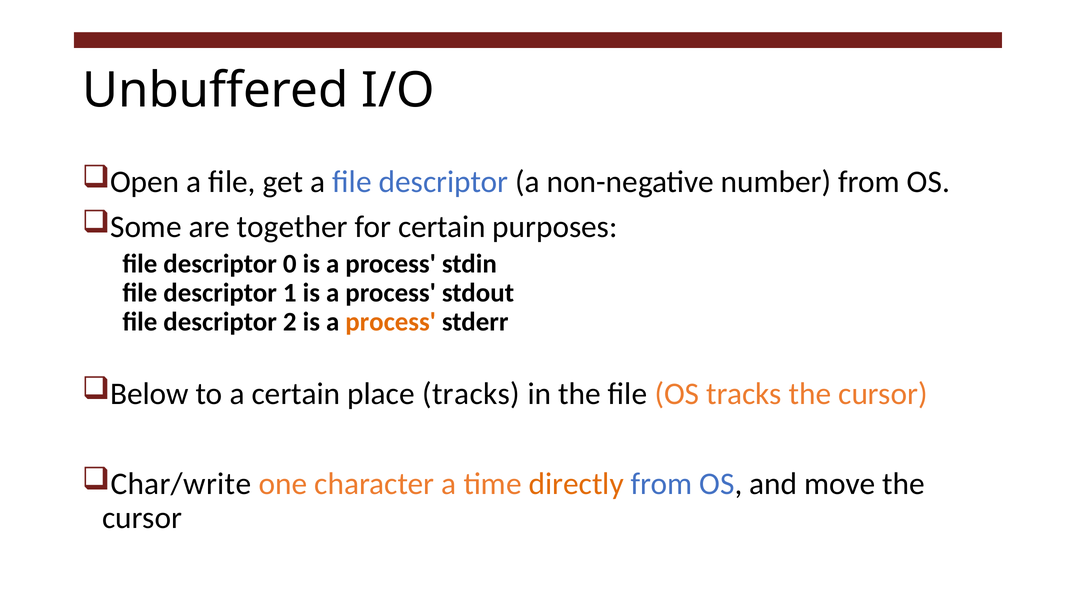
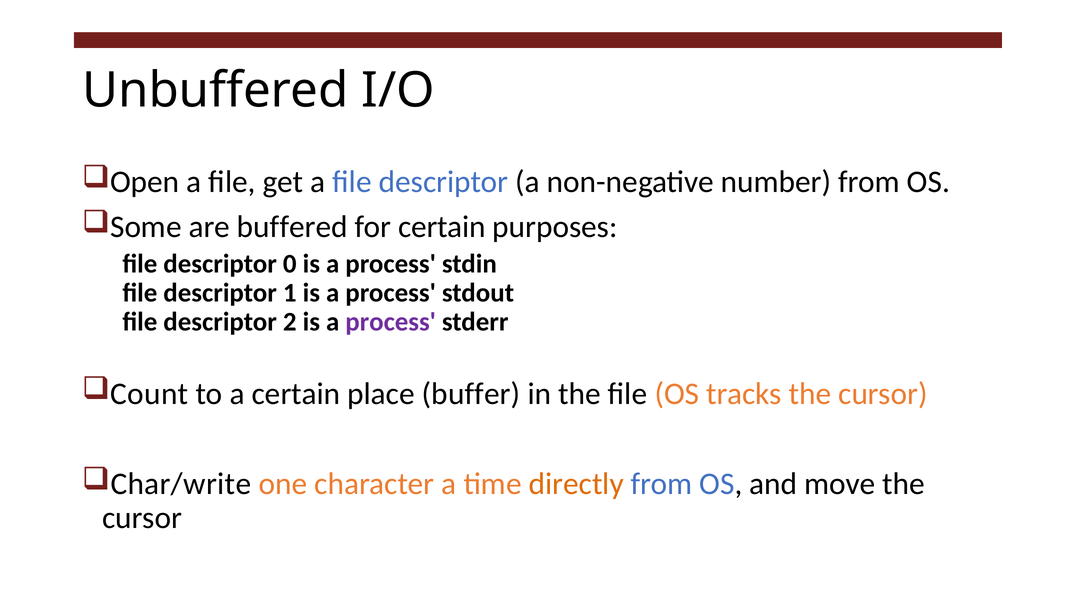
together: together -> buffered (292, 227)
process colour: orange -> purple (391, 322)
Below: Below -> Count (149, 394)
place tracks: tracks -> buffer (471, 394)
